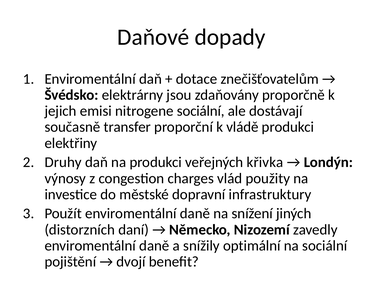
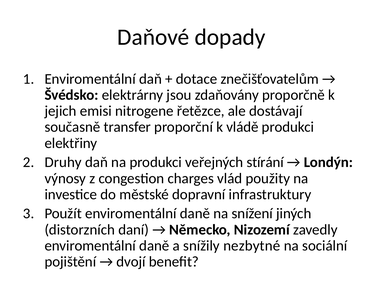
nitrogene sociální: sociální -> řetězce (201, 111)
křivka: křivka -> stírání (265, 162)
optimální: optimální -> nezbytné (252, 246)
